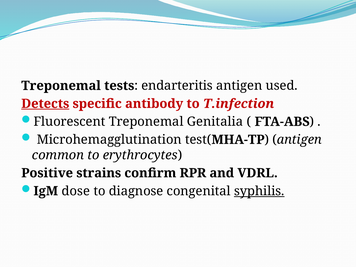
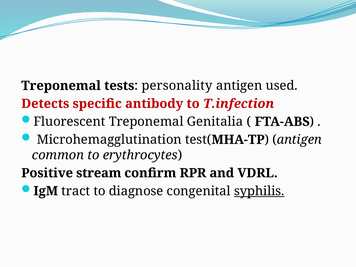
endarteritis: endarteritis -> personality (177, 86)
Detects underline: present -> none (45, 104)
strains: strains -> stream (99, 173)
dose: dose -> tract (76, 191)
